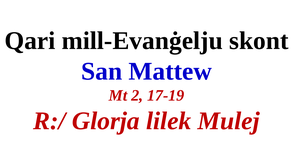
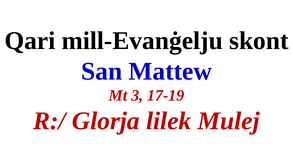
2: 2 -> 3 (137, 95)
